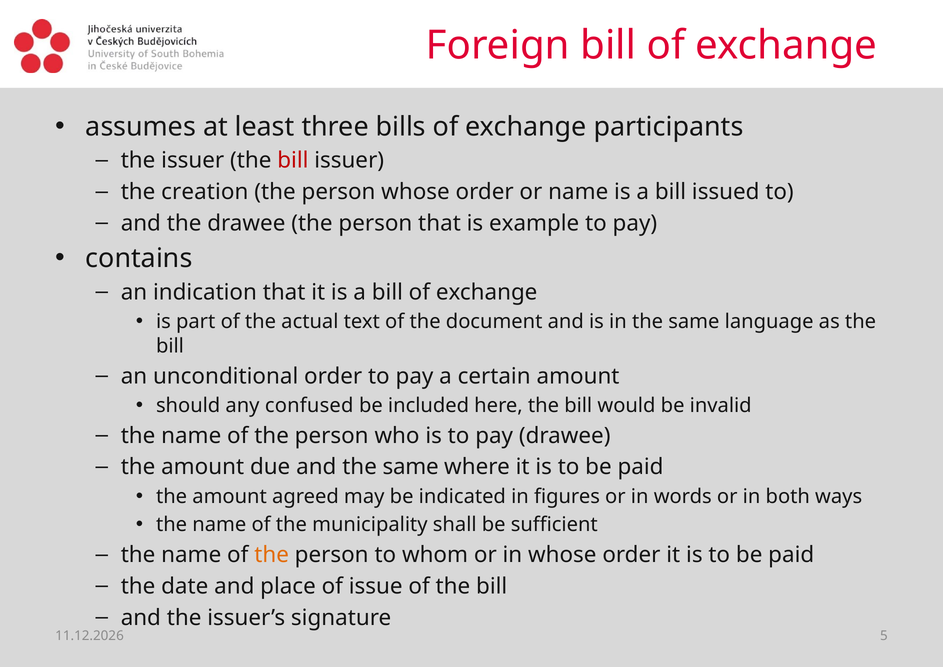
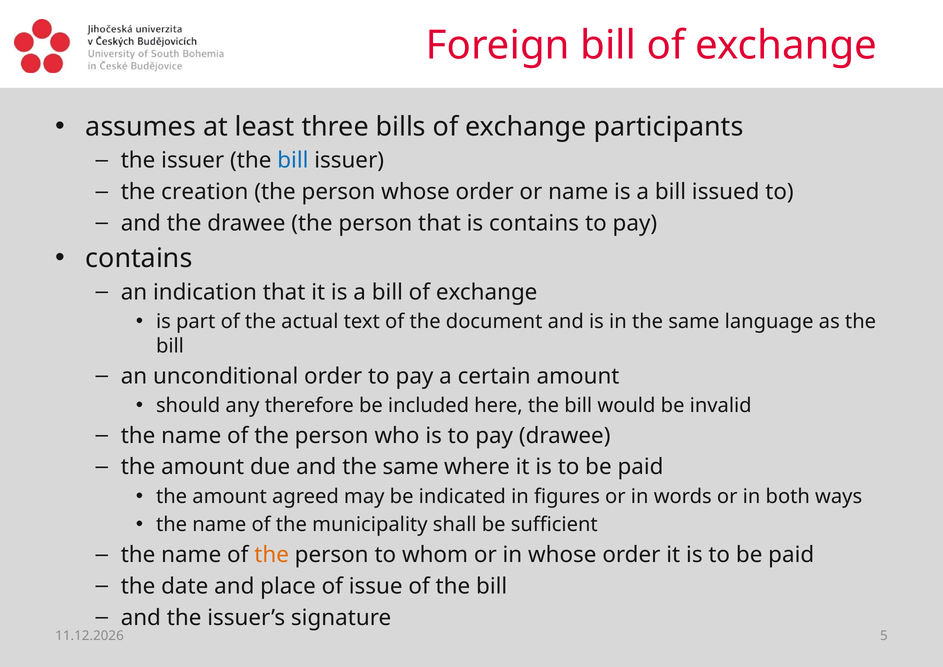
bill colour: red -> blue (293, 161)
is example: example -> contains (534, 223)
confused: confused -> therefore (309, 405)
